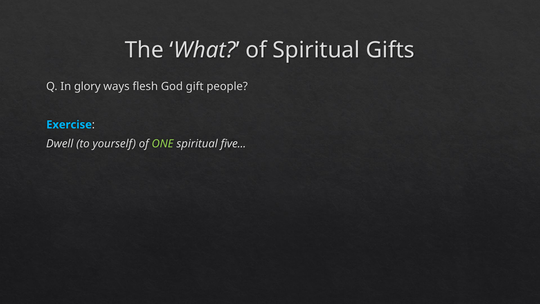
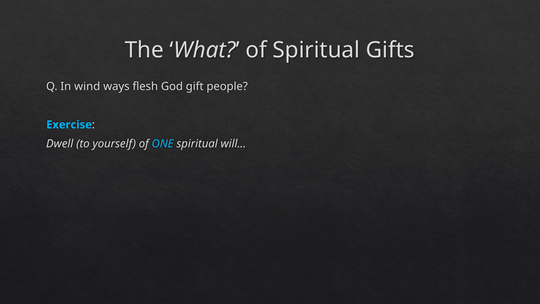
glory: glory -> wind (87, 86)
ONE colour: light green -> light blue (163, 144)
five: five -> will (233, 144)
